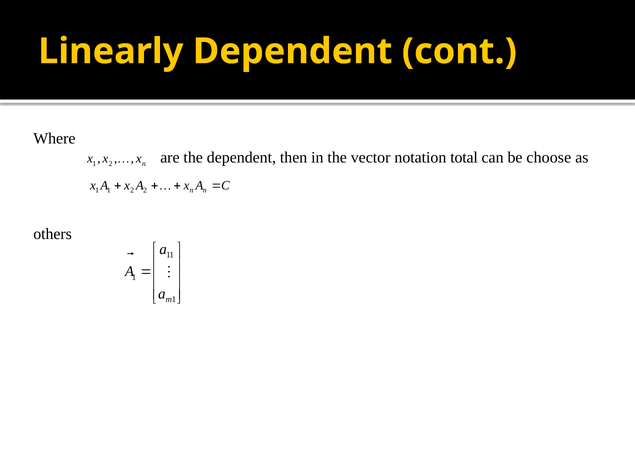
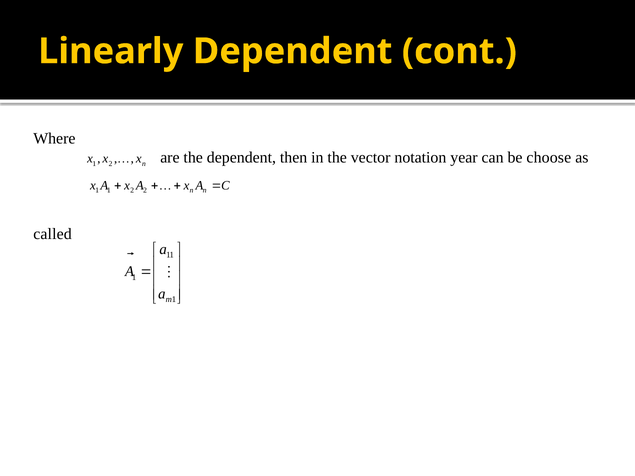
total: total -> year (464, 158)
others: others -> called (53, 234)
